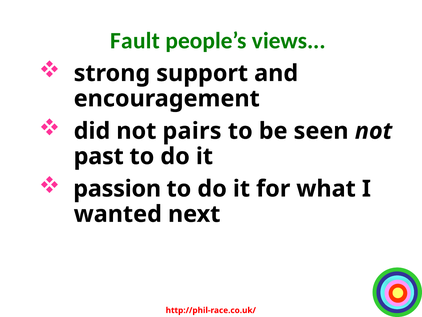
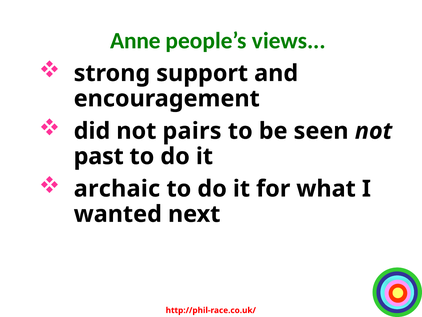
Fault: Fault -> Anne (135, 41)
passion: passion -> archaic (117, 189)
